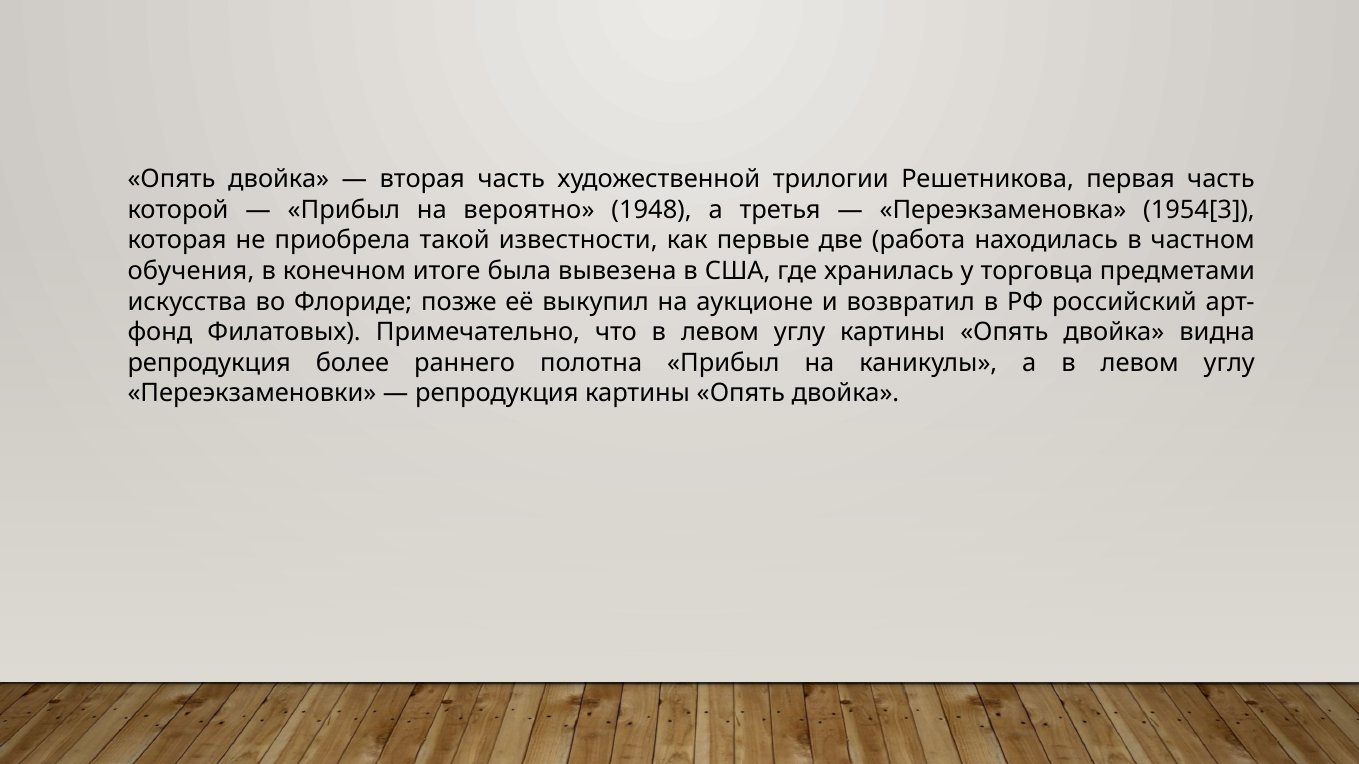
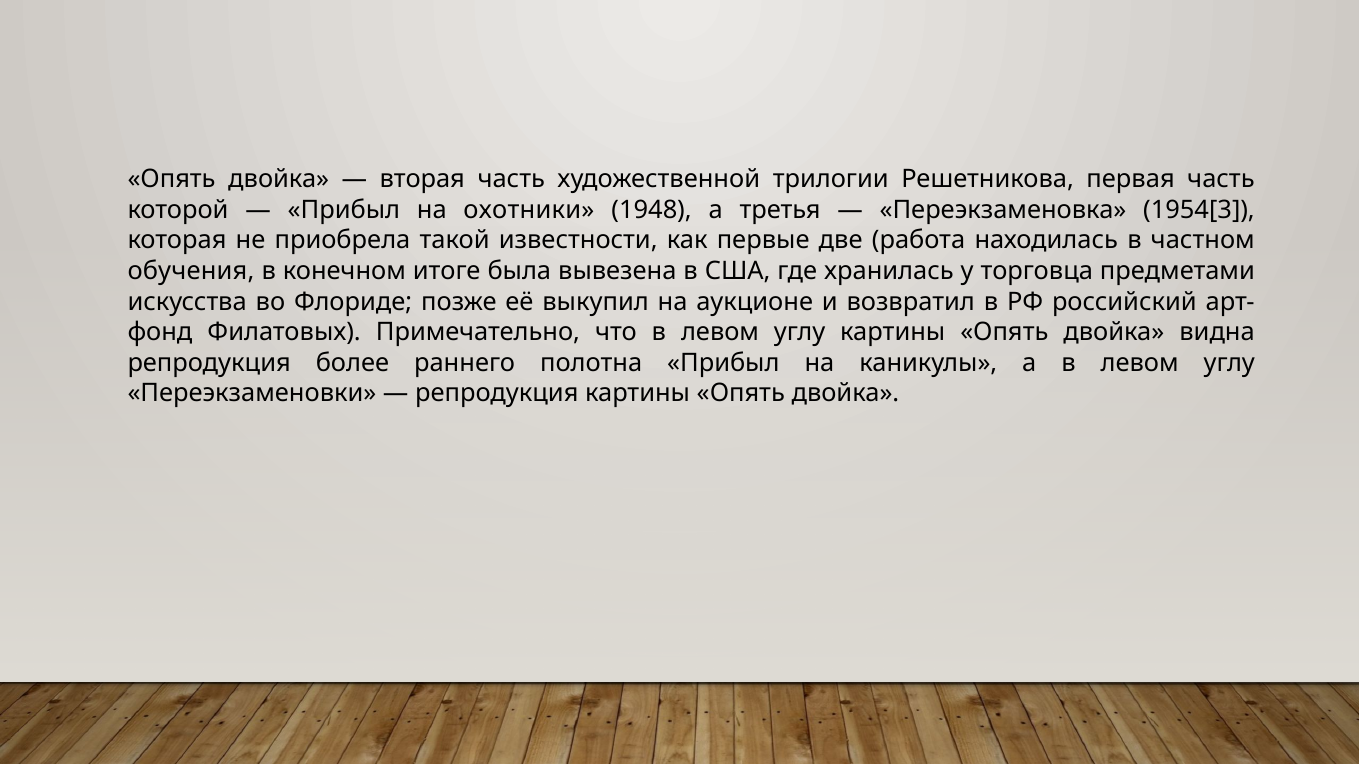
вероятно: вероятно -> охотники (529, 210)
